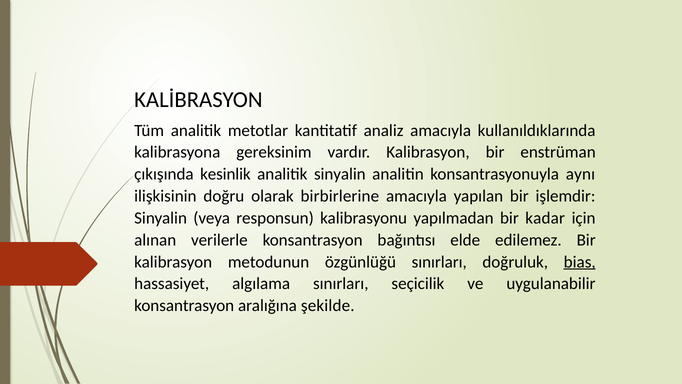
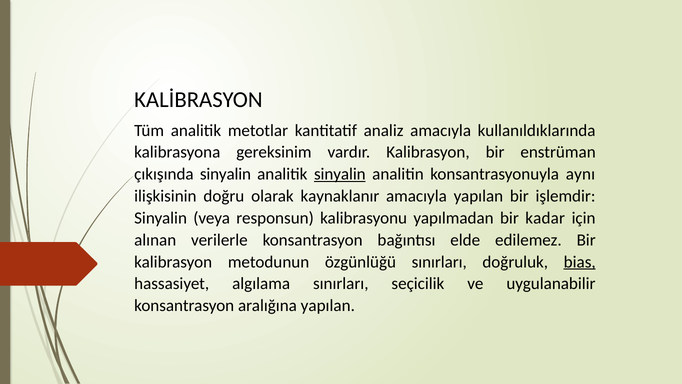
çıkışında kesinlik: kesinlik -> sinyalin (225, 174)
sinyalin underline: none -> present (340, 174)
birbirlerine: birbirlerine -> kaynaklanır (340, 196)
aralığına şekilde: şekilde -> yapılan (328, 305)
